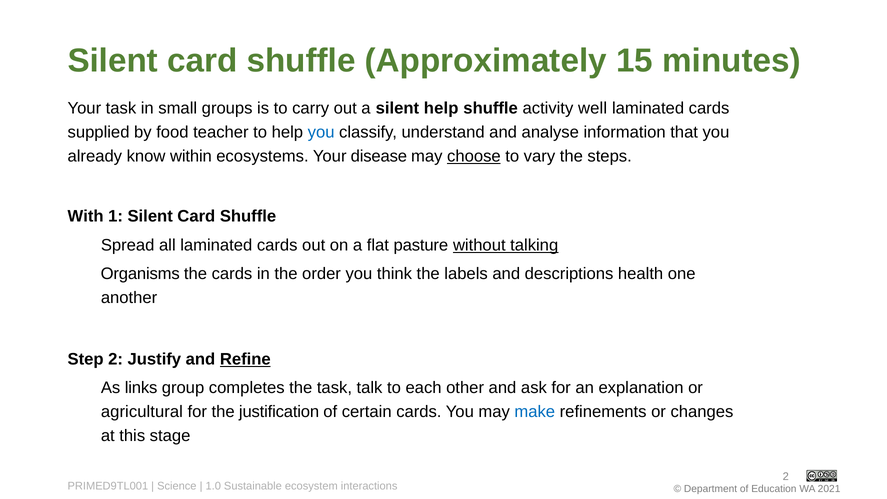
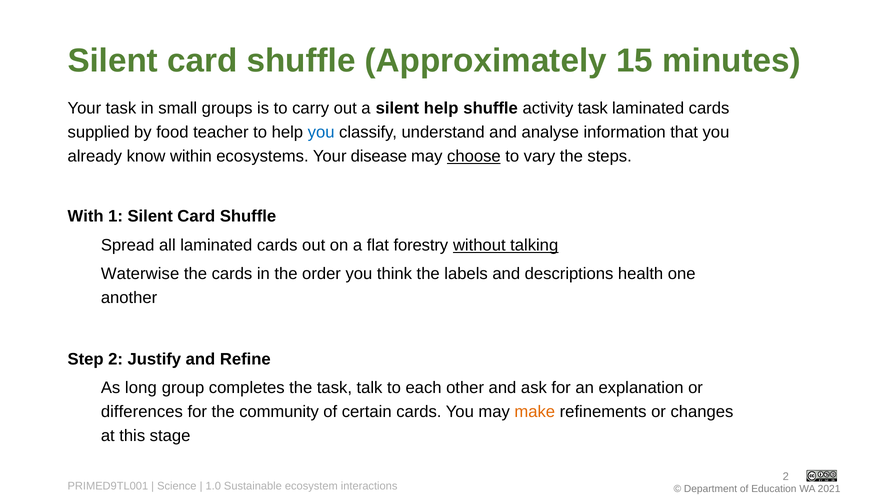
activity well: well -> task (593, 108)
pasture: pasture -> forestry (421, 245)
Organisms: Organisms -> Waterwise (140, 274)
Refine underline: present -> none (245, 359)
links: links -> long (141, 388)
agricultural: agricultural -> differences (142, 412)
justification: justification -> community (279, 412)
make colour: blue -> orange (535, 412)
